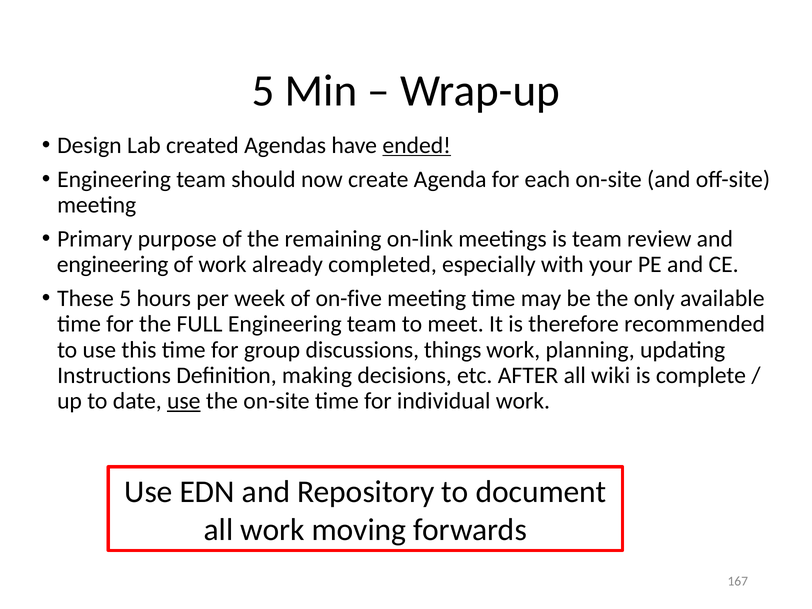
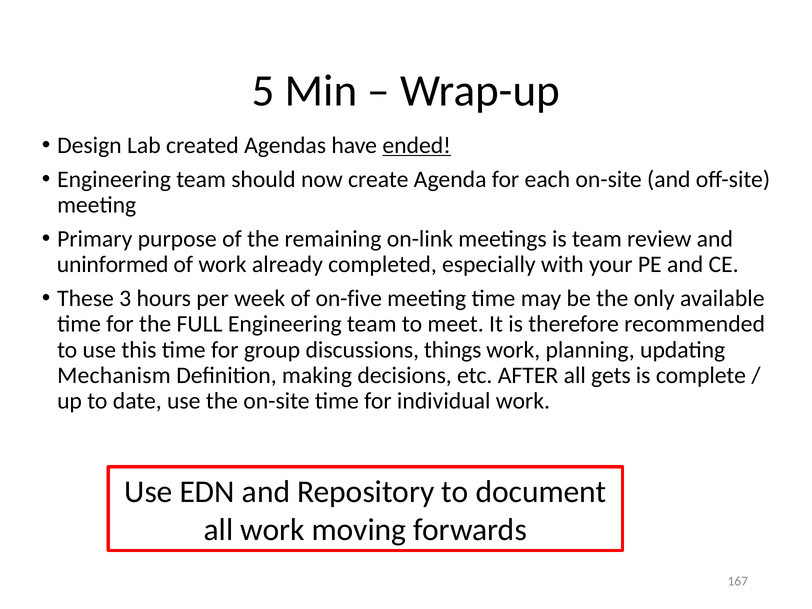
engineering: engineering -> uninformed (113, 265)
These 5: 5 -> 3 (125, 299)
Instructions: Instructions -> Mechanism (114, 375)
wiki: wiki -> gets (611, 375)
use underline: present -> none (184, 401)
